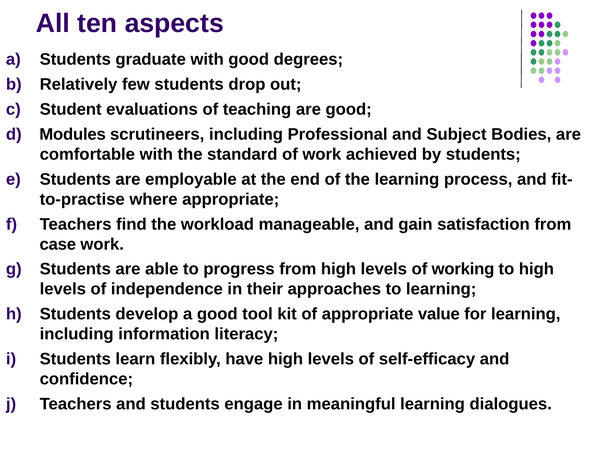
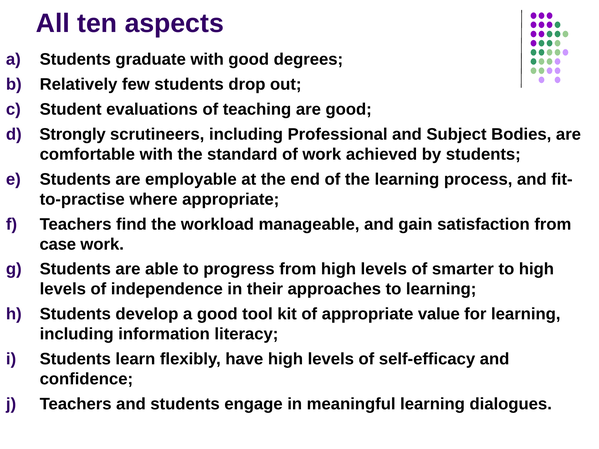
Modules: Modules -> Strongly (73, 134)
working: working -> smarter (463, 269)
